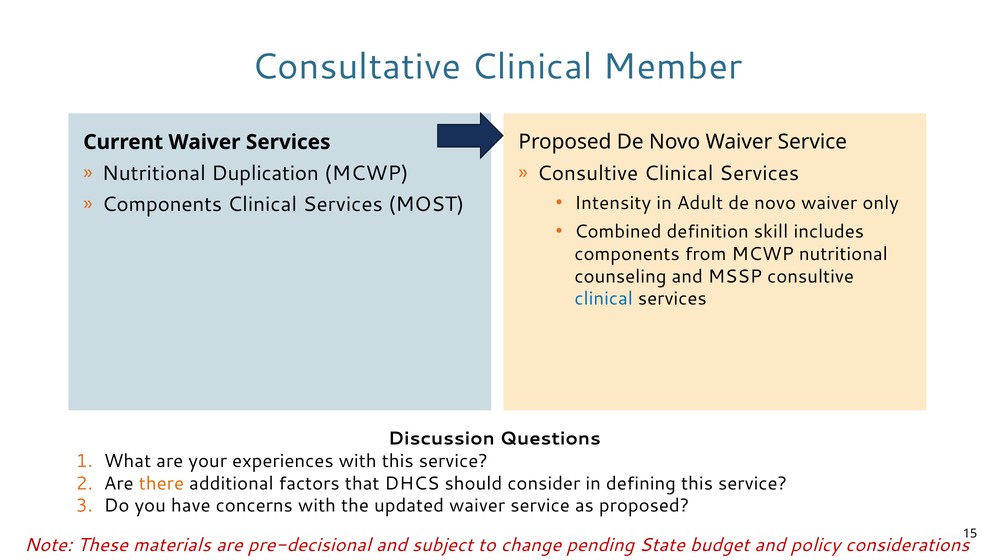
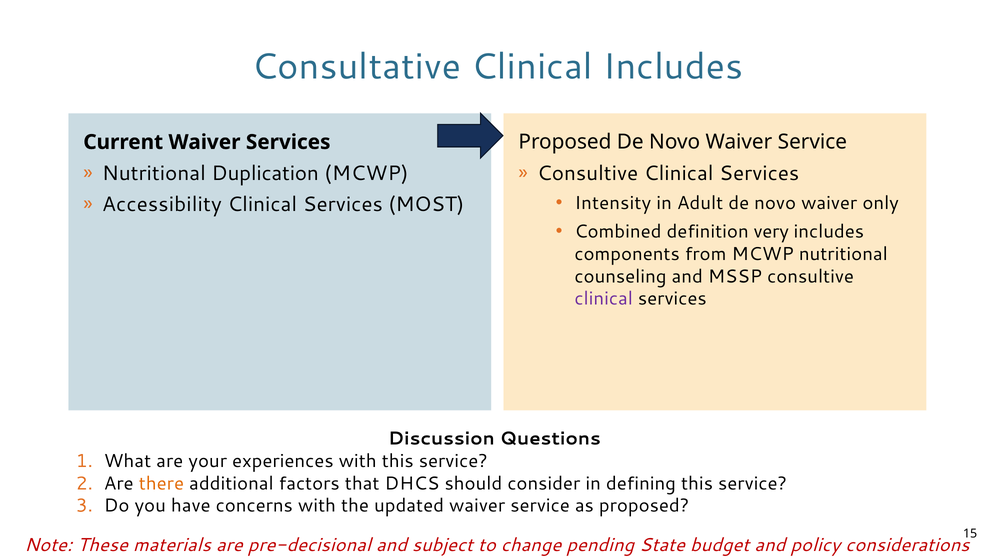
Clinical Member: Member -> Includes (673, 67)
Components: Components -> Accessibility (162, 204)
skill: skill -> very (771, 231)
clinical colour: blue -> purple (604, 299)
